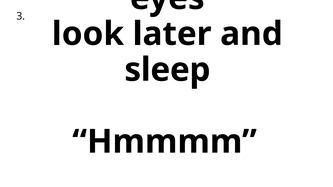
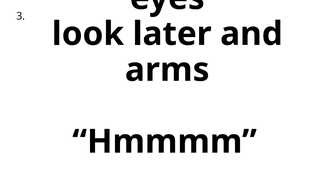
sleep: sleep -> arms (167, 70)
